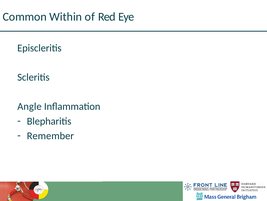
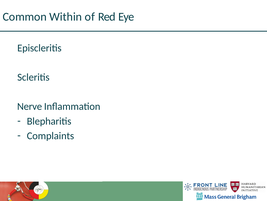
Angle: Angle -> Nerve (30, 106)
Remember: Remember -> Complaints (50, 135)
